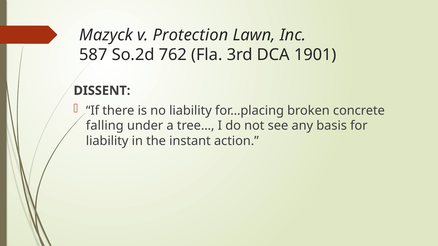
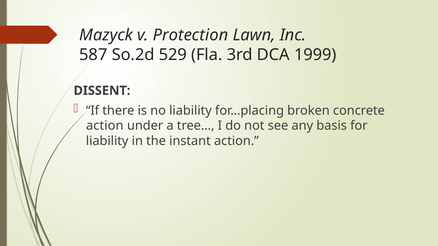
762: 762 -> 529 (173, 55)
1901: 1901 -> 1999 (315, 55)
falling: falling -> action (105, 126)
